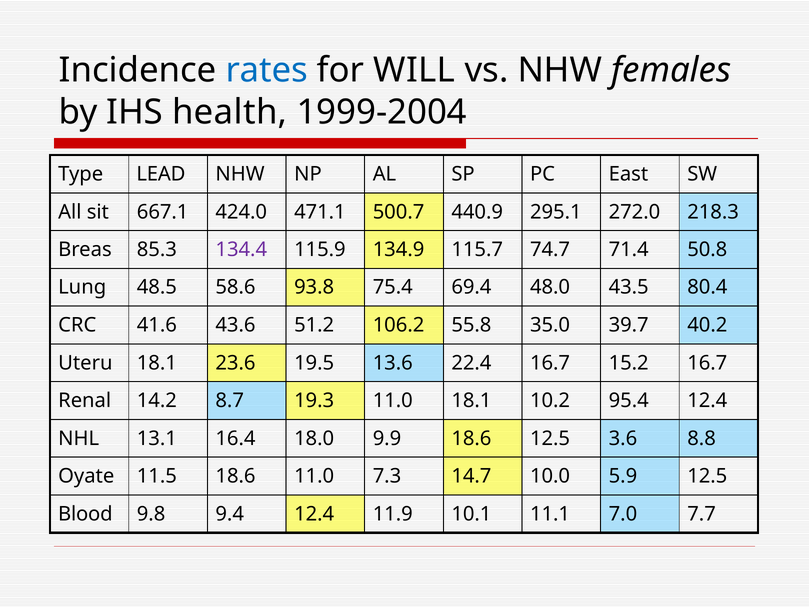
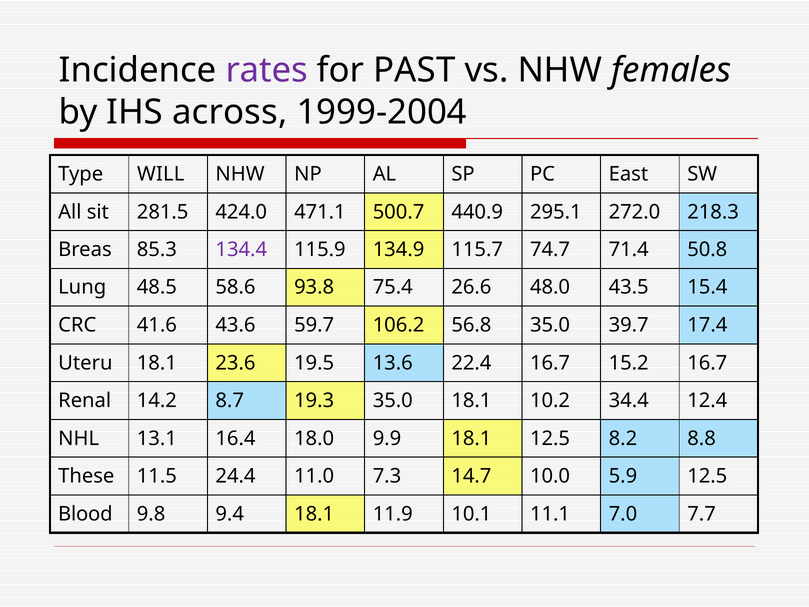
rates colour: blue -> purple (267, 70)
WILL: WILL -> PAST (414, 70)
health: health -> across (230, 112)
LEAD: LEAD -> WILL (161, 174)
667.1: 667.1 -> 281.5 (163, 212)
69.4: 69.4 -> 26.6 (471, 287)
80.4: 80.4 -> 15.4 (707, 287)
51.2: 51.2 -> 59.7 (314, 325)
55.8: 55.8 -> 56.8 (471, 325)
40.2: 40.2 -> 17.4 (707, 325)
19.3 11.0: 11.0 -> 35.0 (393, 400)
95.4: 95.4 -> 34.4 (629, 400)
9.9 18.6: 18.6 -> 18.1 (471, 438)
3.6: 3.6 -> 8.2 (623, 438)
Oyate: Oyate -> These (86, 476)
11.5 18.6: 18.6 -> 24.4 (236, 476)
9.4 12.4: 12.4 -> 18.1 (314, 514)
